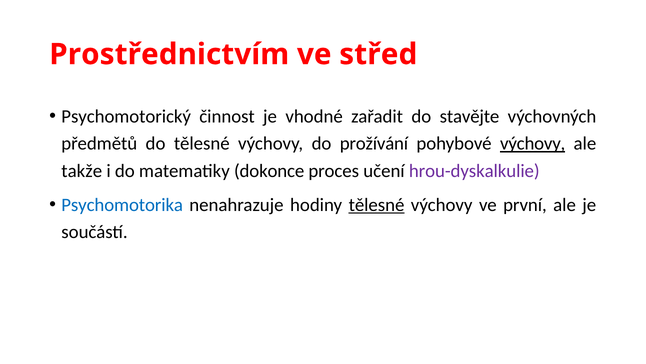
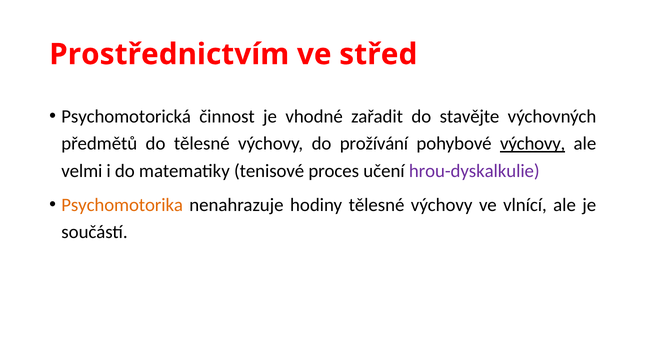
Psychomotorický: Psychomotorický -> Psychomotorická (126, 116)
takže: takže -> velmi (82, 171)
dokonce: dokonce -> tenisové (269, 171)
Psychomotorika colour: blue -> orange (122, 204)
tělesné underline: present -> none (376, 204)
první: první -> vlnící (525, 204)
